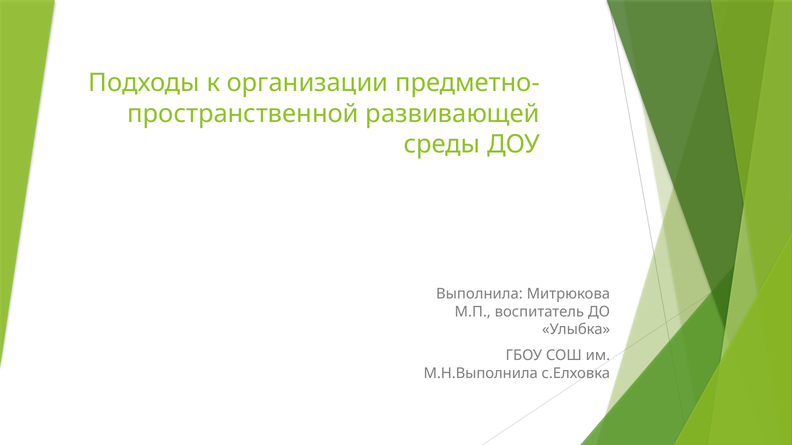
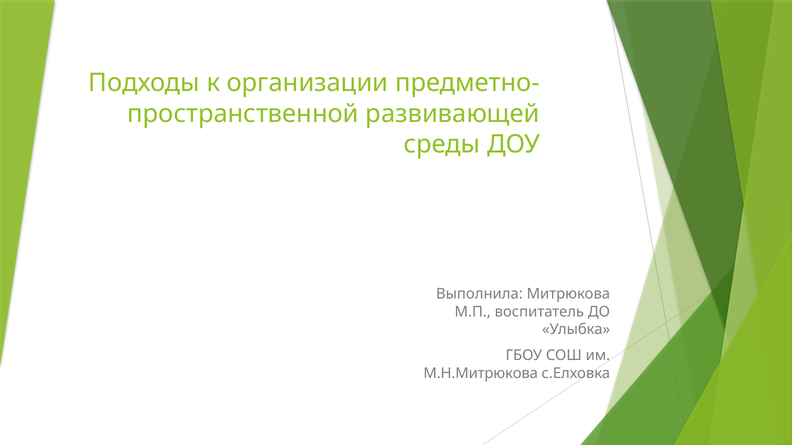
М.Н.Выполнила: М.Н.Выполнила -> М.Н.Митрюкова (481, 374)
